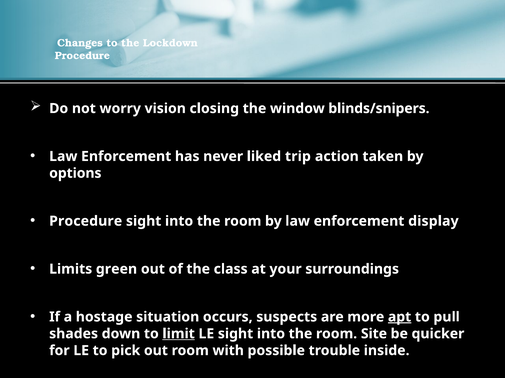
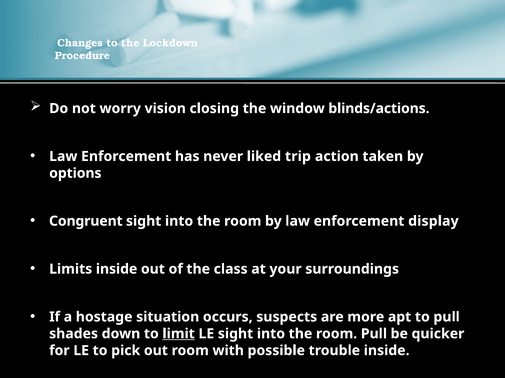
blinds/snipers: blinds/snipers -> blinds/actions (379, 109)
Procedure: Procedure -> Congruent (86, 222)
Limits green: green -> inside (117, 269)
apt underline: present -> none (400, 317)
room Site: Site -> Pull (374, 334)
